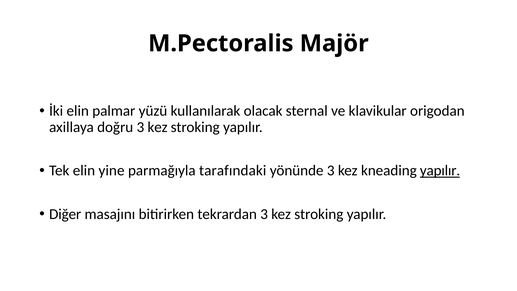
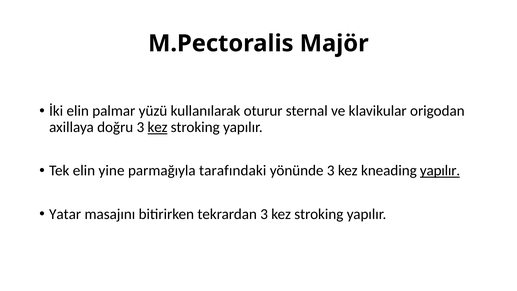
olacak: olacak -> oturur (263, 111)
kez underline: none -> present (158, 127)
Diğer: Diğer -> Yatar (65, 214)
